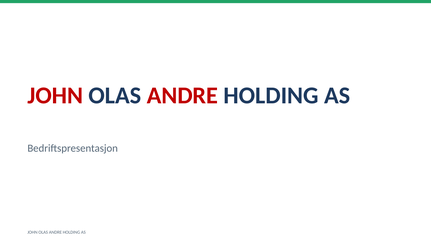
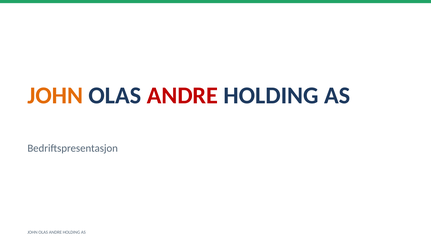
JOHN colour: red -> orange (55, 96)
